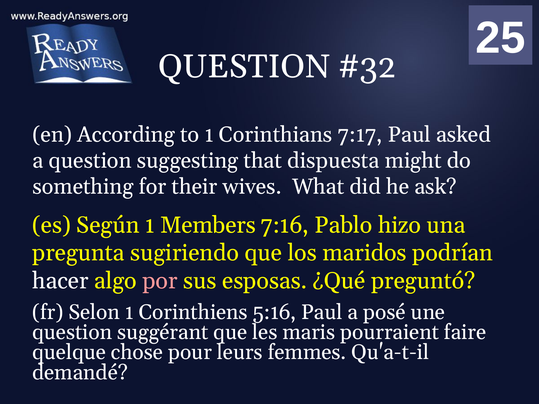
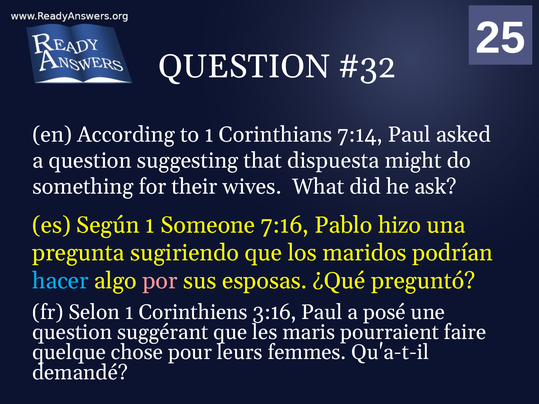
7:17: 7:17 -> 7:14 (360, 135)
Members: Members -> Someone (208, 225)
hacer colour: white -> light blue (60, 281)
5:16: 5:16 -> 3:16 (275, 312)
